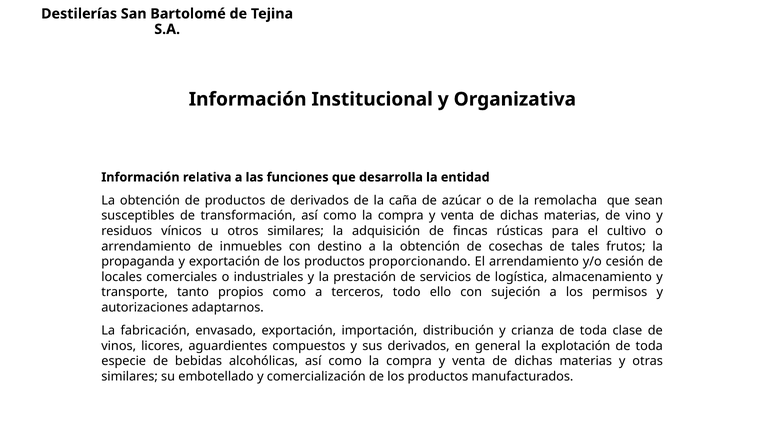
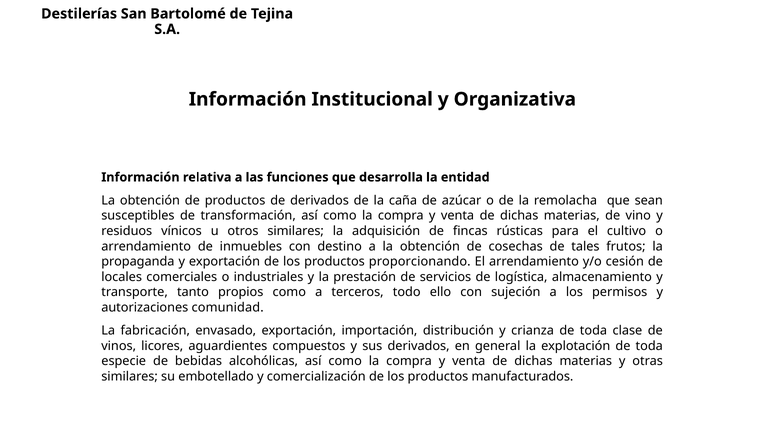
adaptarnos: adaptarnos -> comunidad (228, 308)
